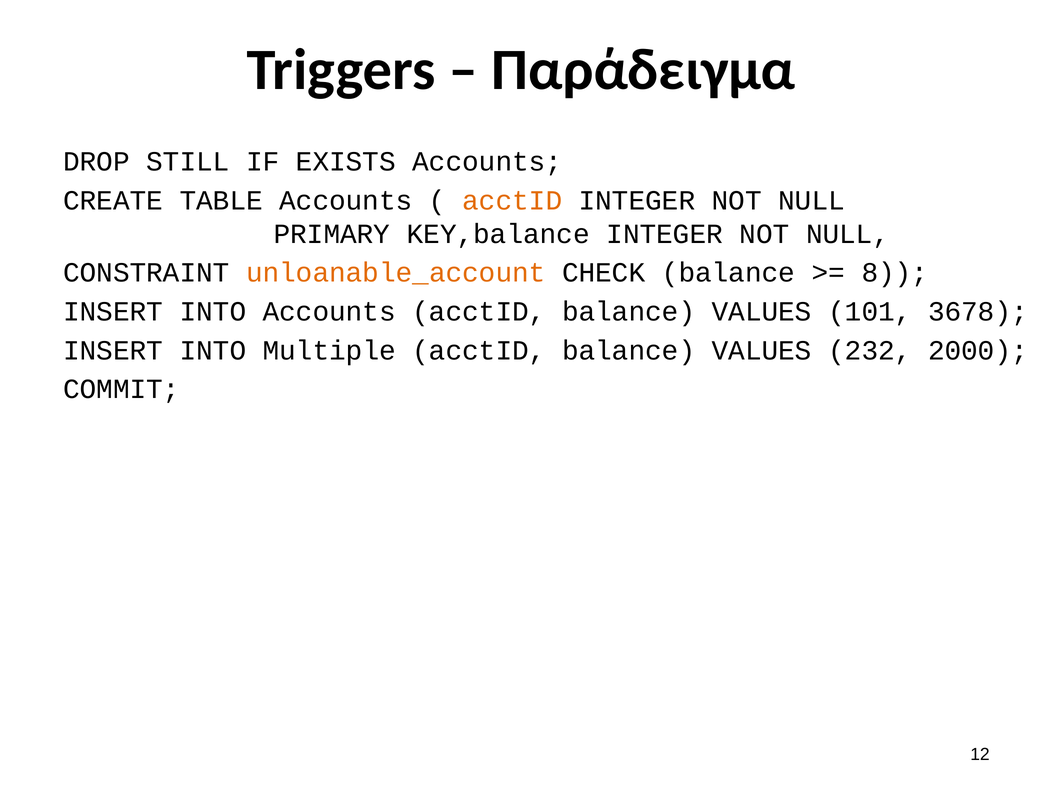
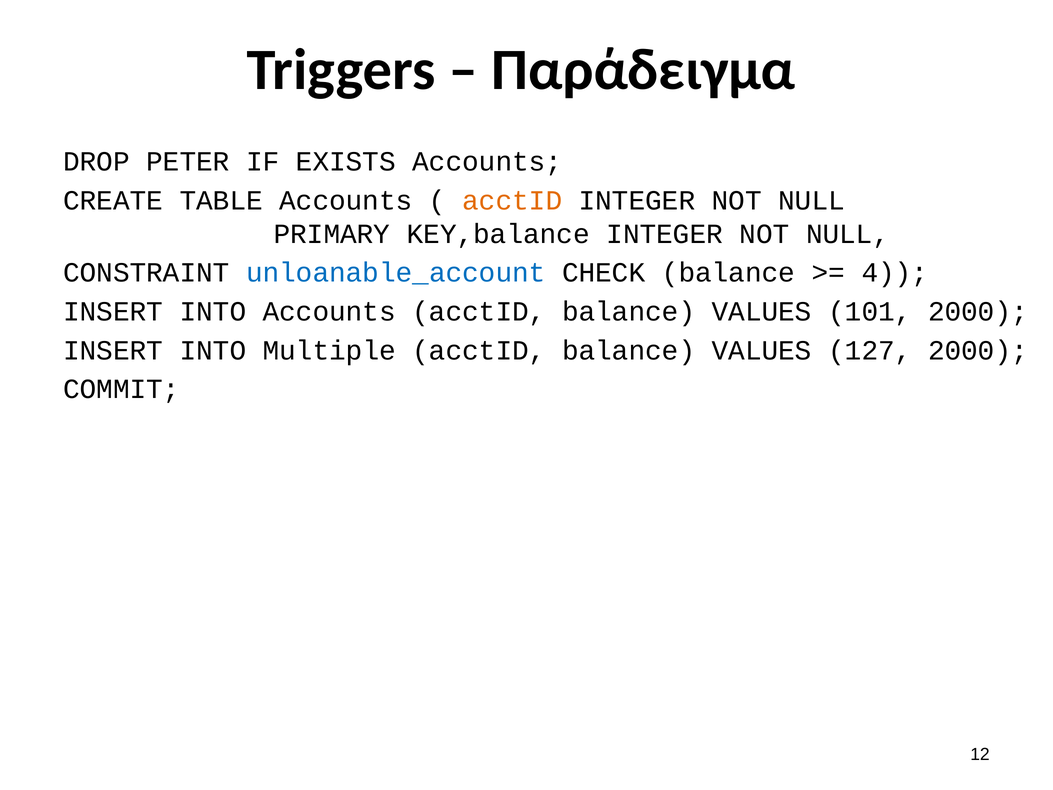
STILL: STILL -> PETER (188, 162)
unloanable_account colour: orange -> blue (396, 273)
8: 8 -> 4 (895, 273)
101 3678: 3678 -> 2000 (978, 311)
232: 232 -> 127 (870, 350)
